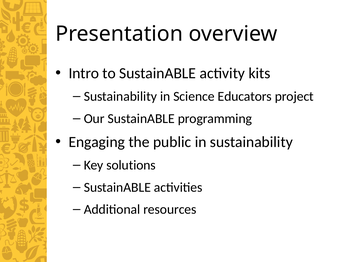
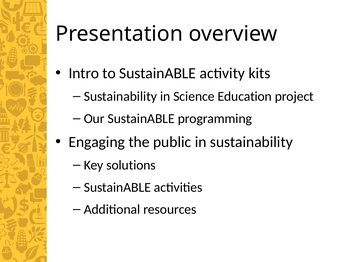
Educators: Educators -> Education (245, 96)
